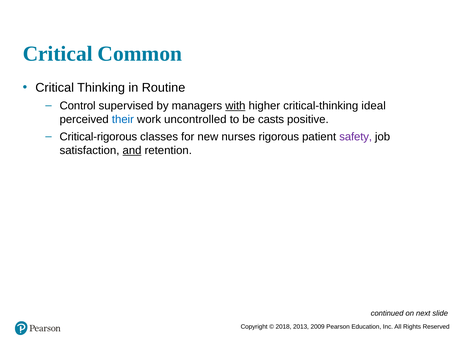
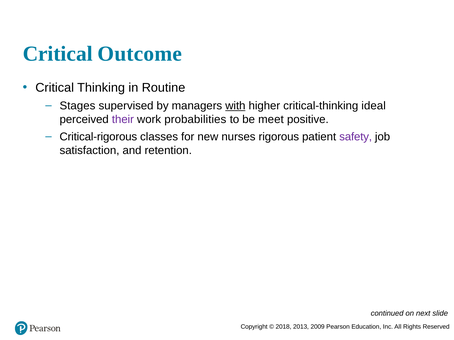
Common: Common -> Outcome (140, 54)
Control: Control -> Stages (77, 106)
their colour: blue -> purple (123, 120)
uncontrolled: uncontrolled -> probabilities (195, 120)
casts: casts -> meet (271, 120)
and underline: present -> none (132, 151)
